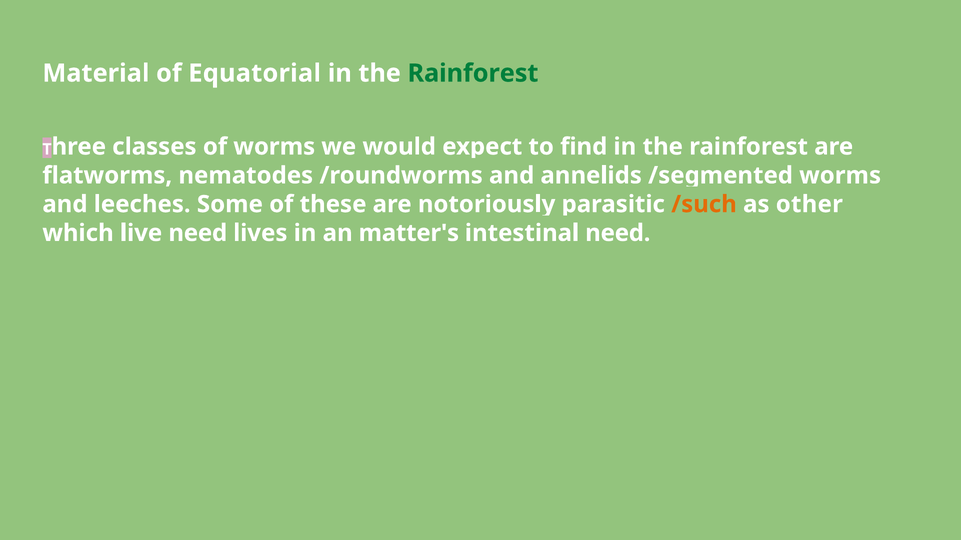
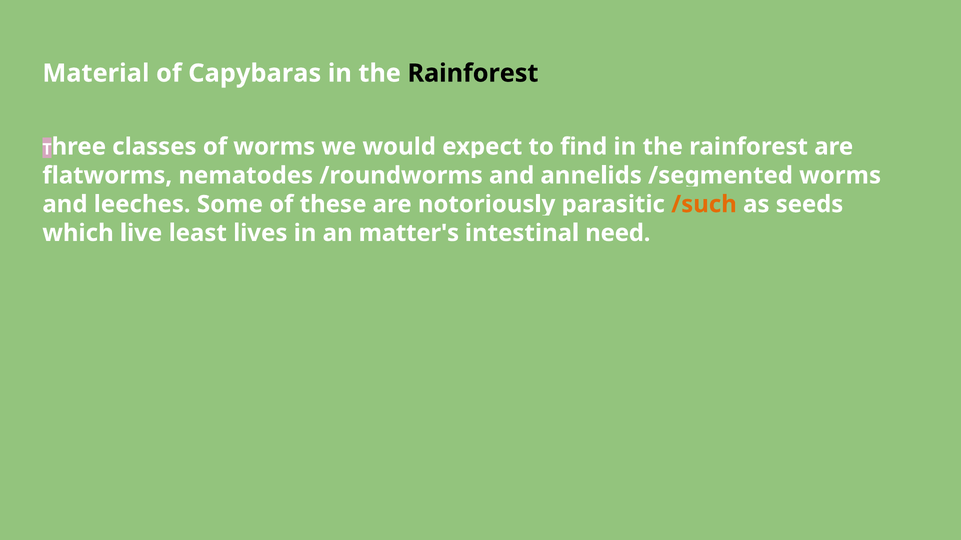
Equatorial: Equatorial -> Capybaras (255, 73)
Rainforest colour: green -> black (473, 73)
other: other -> seeds (809, 204)
live need: need -> least (198, 233)
